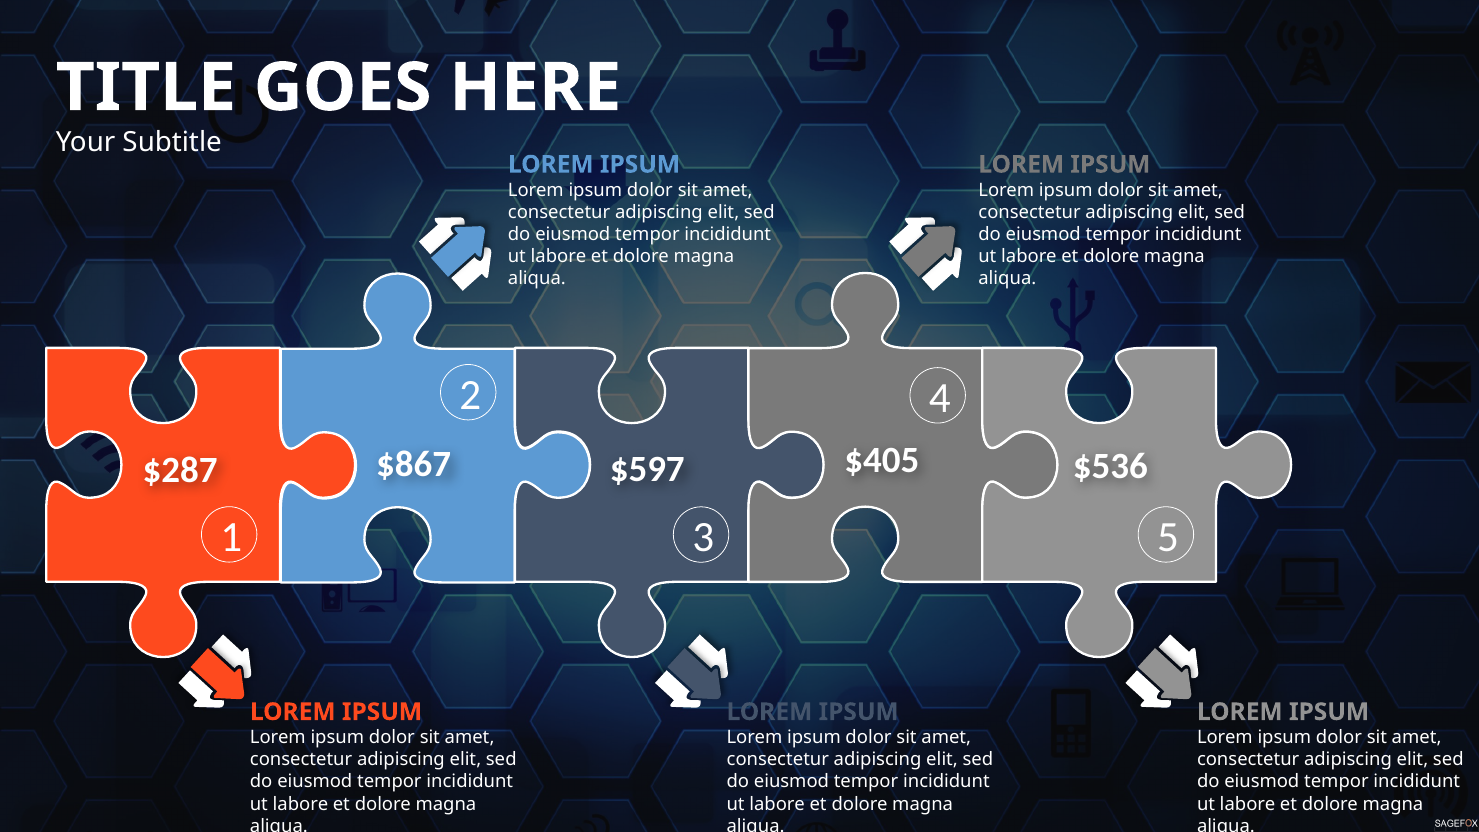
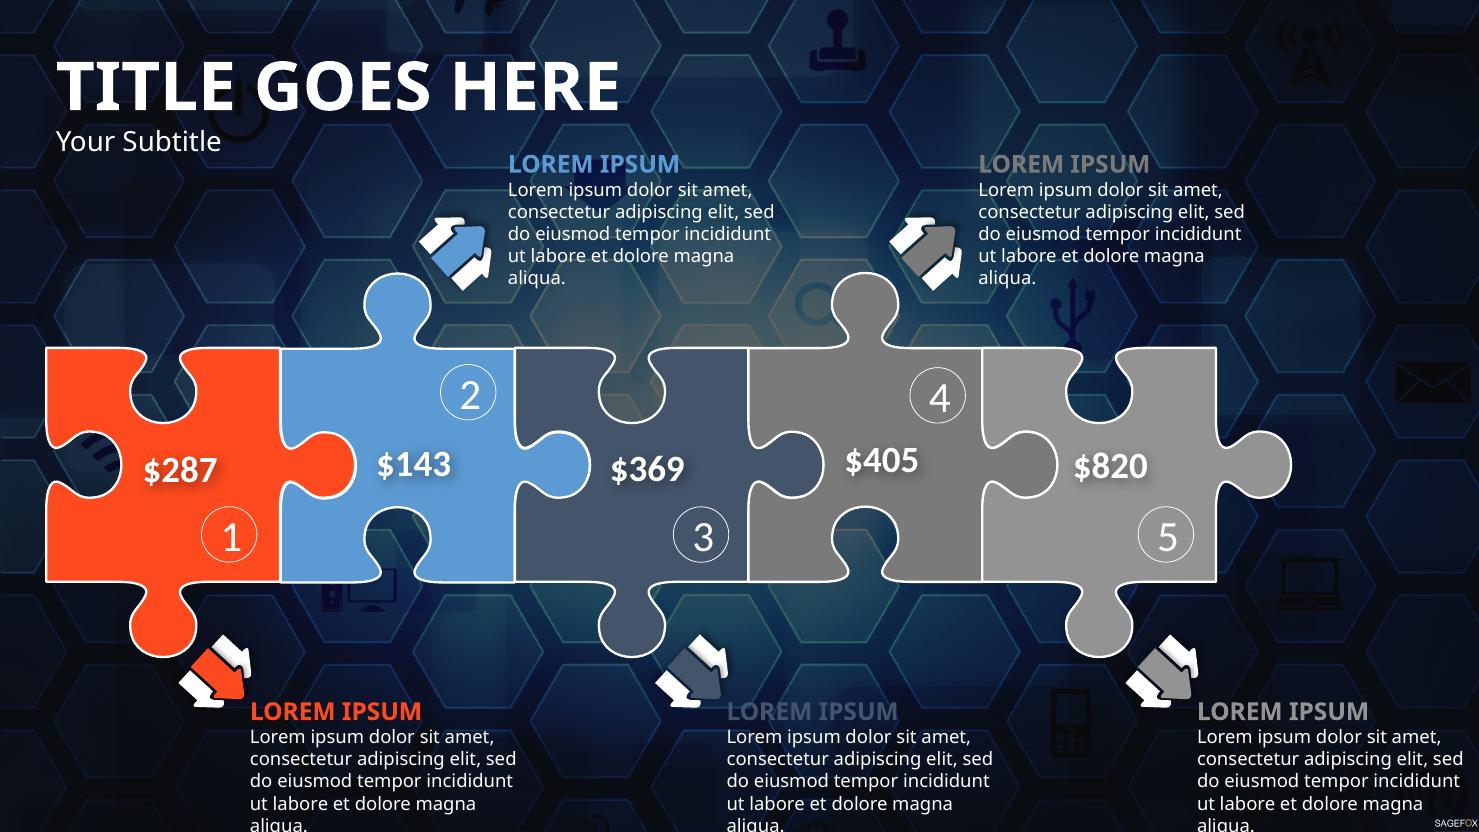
$867: $867 -> $143 (414, 464)
$536: $536 -> $820 (1110, 466)
$597: $597 -> $369 (647, 469)
